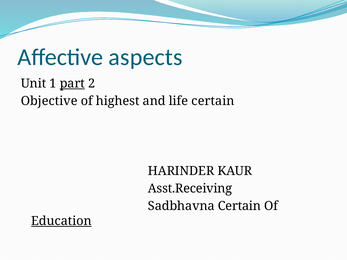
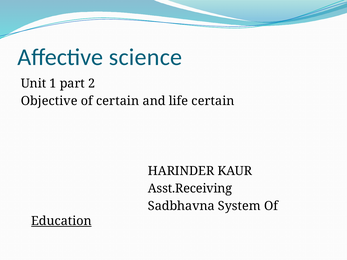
aspects: aspects -> science (146, 57)
part underline: present -> none (72, 84)
of highest: highest -> certain (118, 101)
Sadbhavna Certain: Certain -> System (239, 206)
